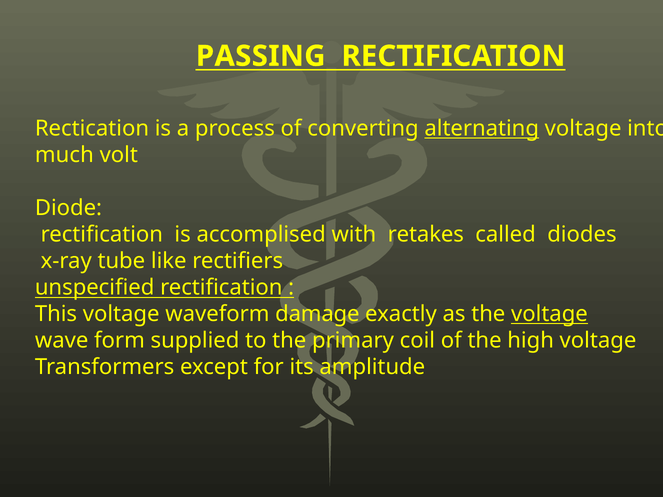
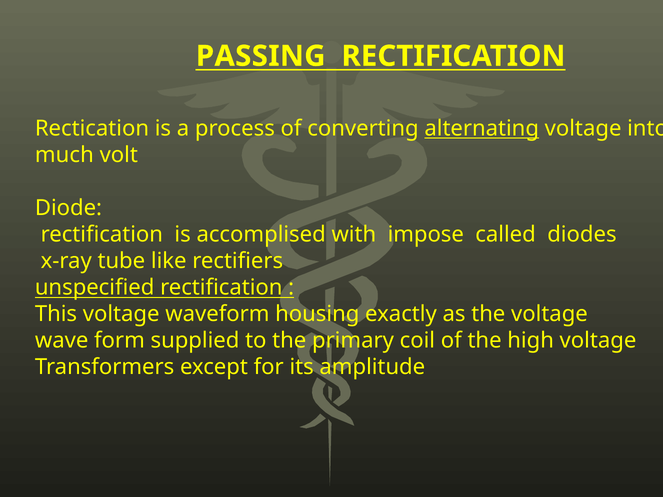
retakes: retakes -> impose (426, 235)
damage: damage -> housing (317, 314)
voltage underline: present -> none (549, 314)
